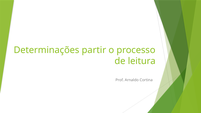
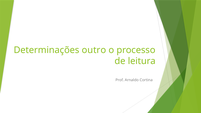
partir: partir -> outro (94, 50)
